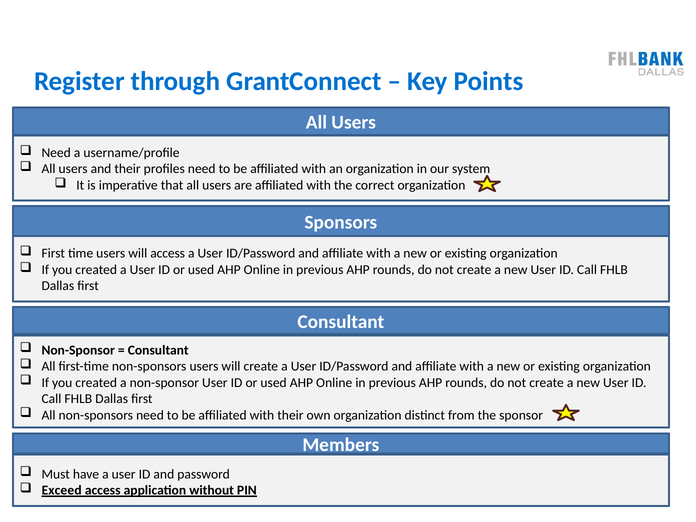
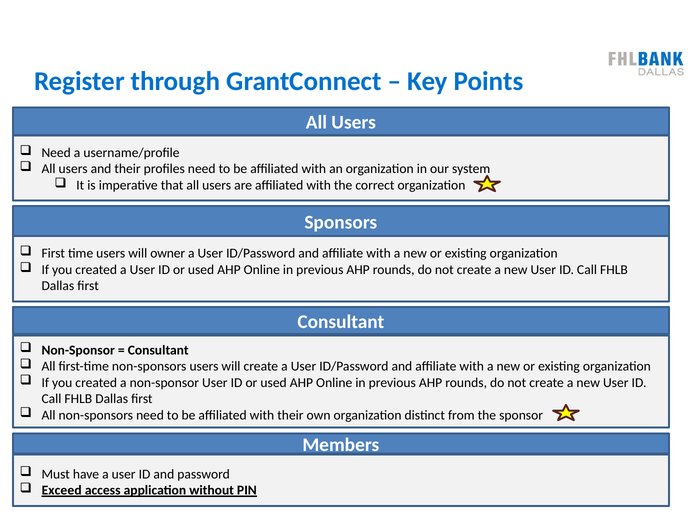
will access: access -> owner (168, 254)
